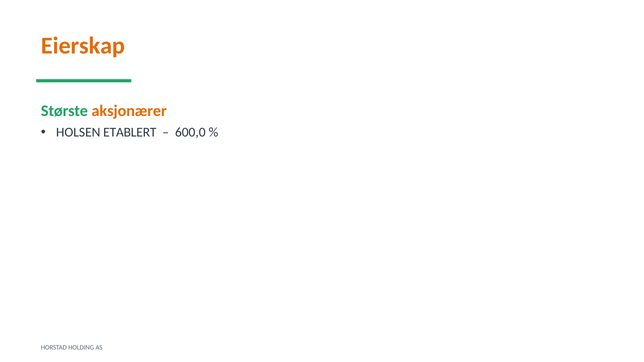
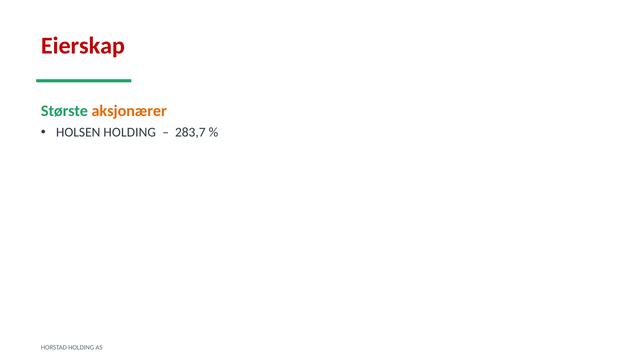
Eierskap colour: orange -> red (83, 46)
HOLSEN ETABLERT: ETABLERT -> HOLDING (130, 132)
600,0: 600,0 -> 283,7 (190, 132)
